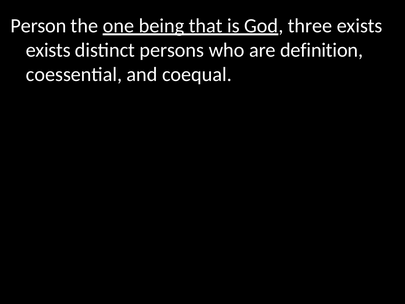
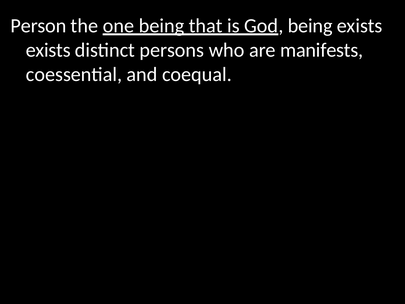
God three: three -> being (310, 26)
definition: definition -> manifests (322, 50)
